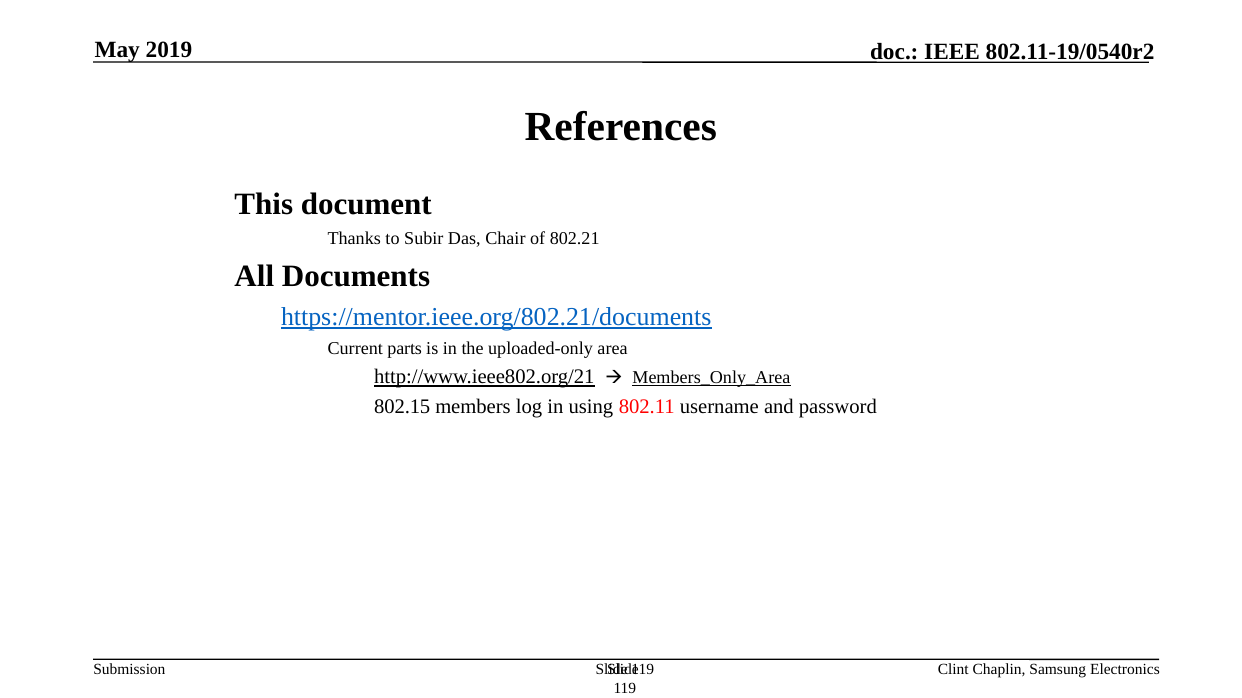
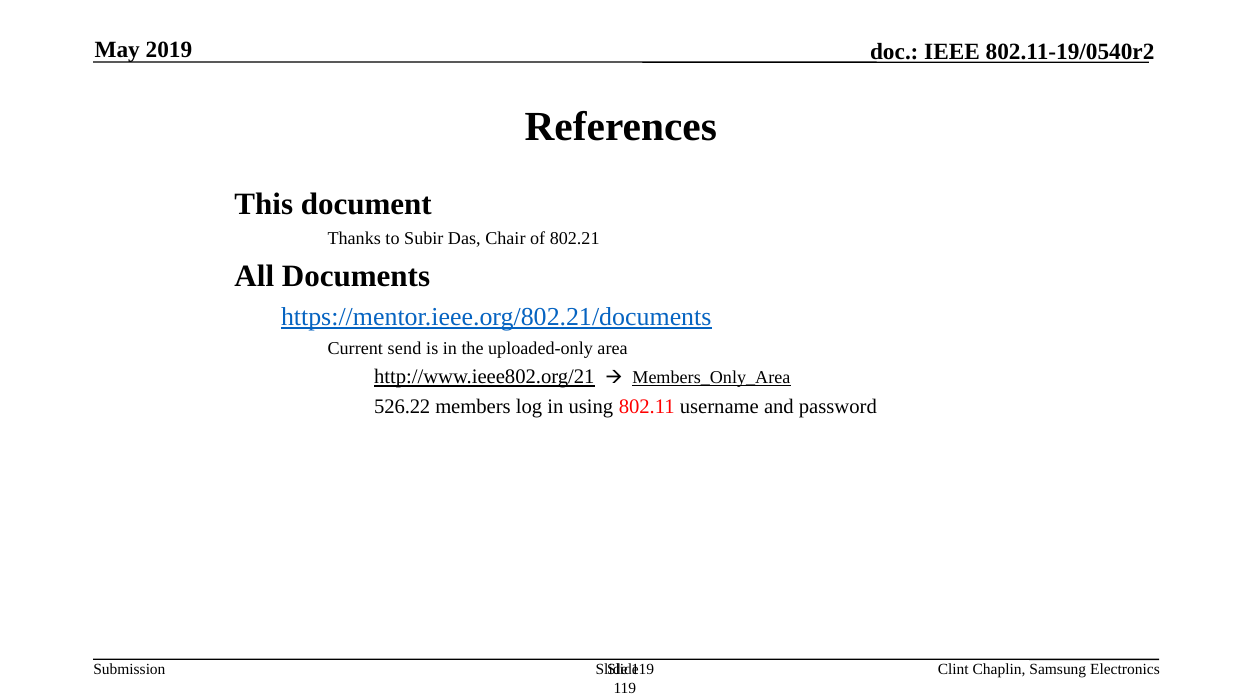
parts: parts -> send (405, 349)
802.15: 802.15 -> 526.22 (402, 407)
